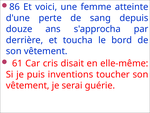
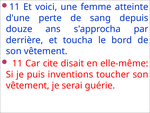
86: 86 -> 11 (15, 7)
61: 61 -> 11 (17, 63)
cris: cris -> cite (50, 63)
